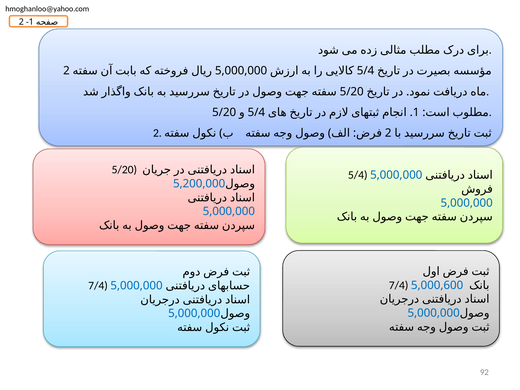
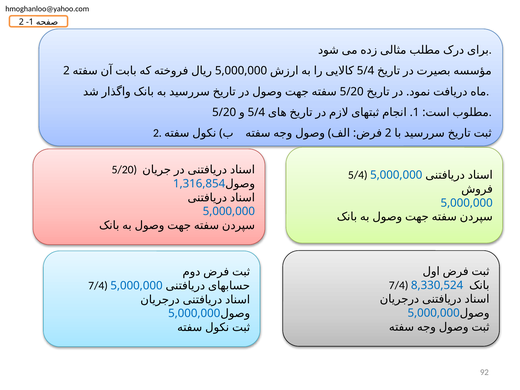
5,200,000: 5,200,000 -> 1,316,854 (199, 184)
5,000,600: 5,000,600 -> 8,330,524 (437, 285)
